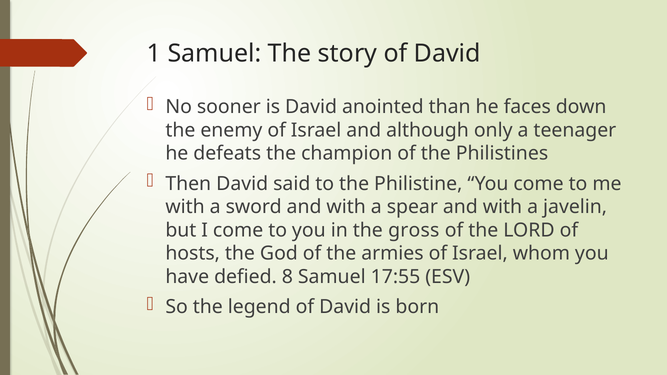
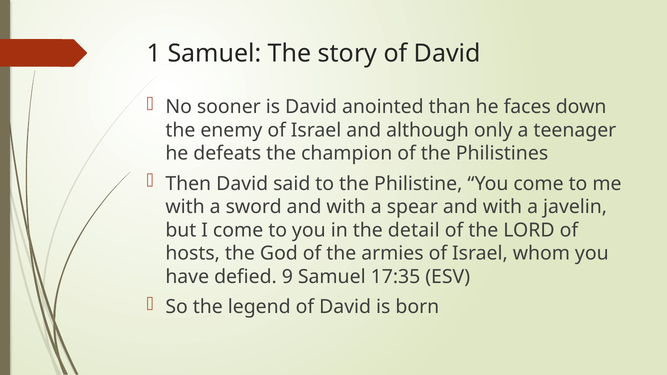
gross: gross -> detail (414, 230)
8: 8 -> 9 (287, 277)
17:55: 17:55 -> 17:35 (395, 277)
